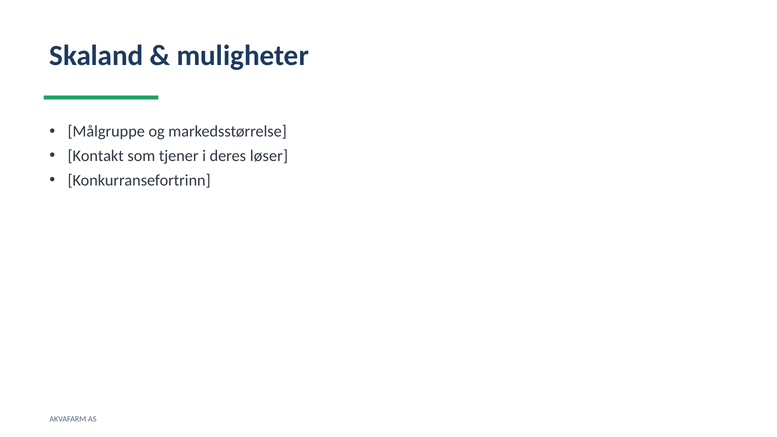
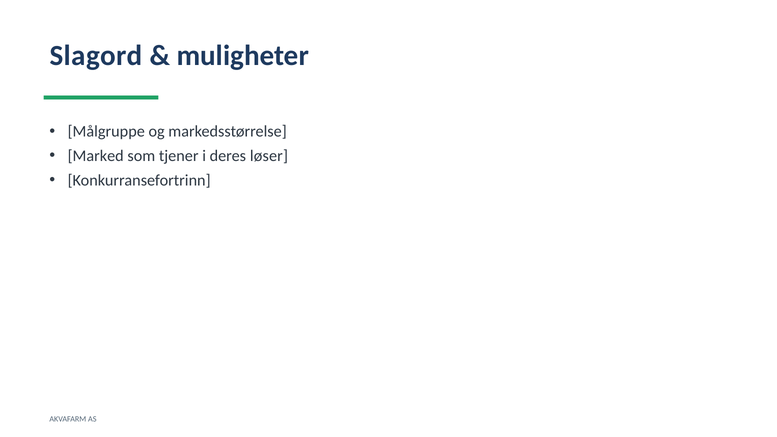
Skaland: Skaland -> Slagord (96, 55)
Kontakt: Kontakt -> Marked (96, 156)
